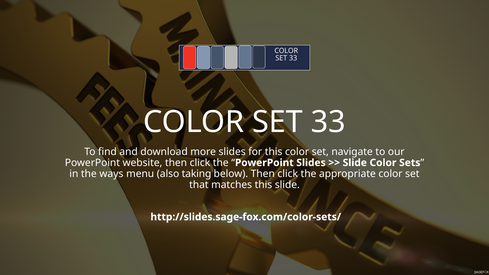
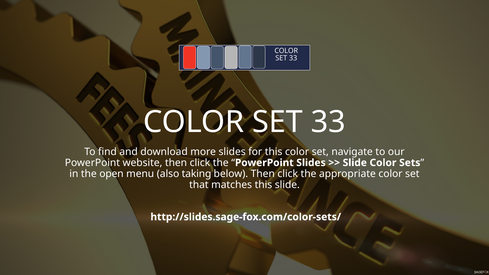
ways: ways -> open (111, 174)
